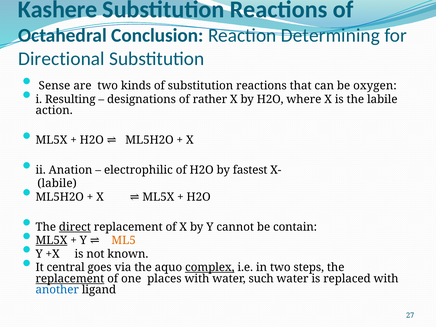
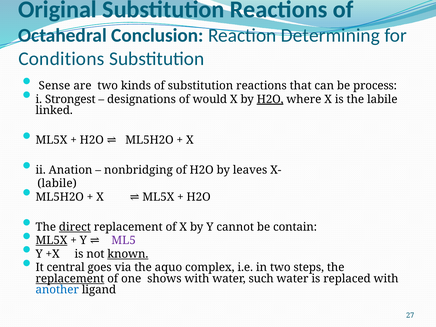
Kashere: Kashere -> Original (58, 10)
Directional: Directional -> Conditions (61, 59)
oxygen: oxygen -> process (375, 86)
Resulting: Resulting -> Strongest (70, 99)
rather: rather -> would (210, 99)
H2O underline: none -> present (270, 99)
action: action -> linked (54, 110)
electrophilic: electrophilic -> nonbridging (138, 170)
fastest: fastest -> leaves (250, 170)
ML5 colour: orange -> purple (124, 240)
known underline: none -> present (128, 254)
complex underline: present -> none (210, 268)
places: places -> shows (164, 279)
